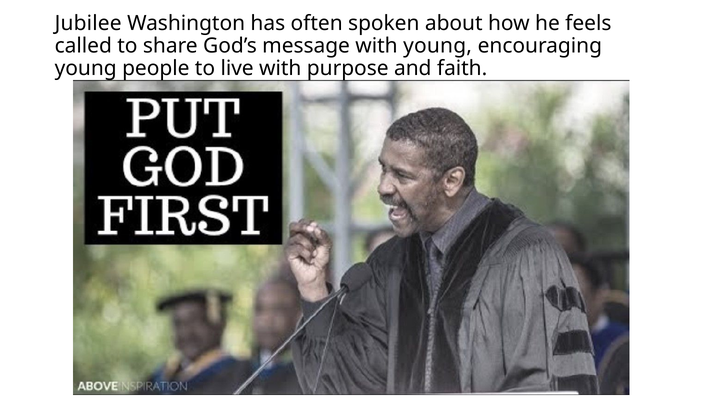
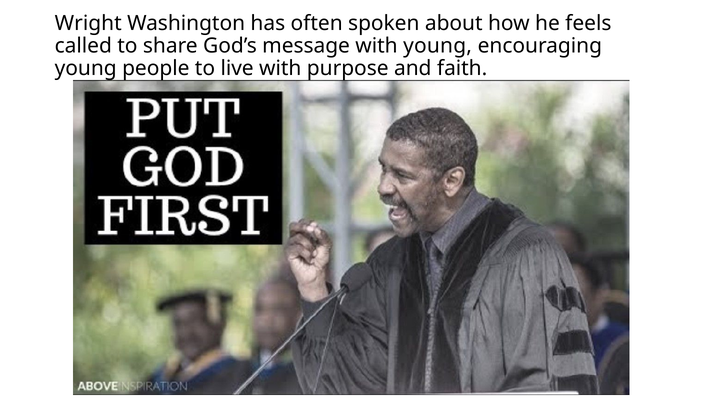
Jubilee: Jubilee -> Wright (88, 23)
